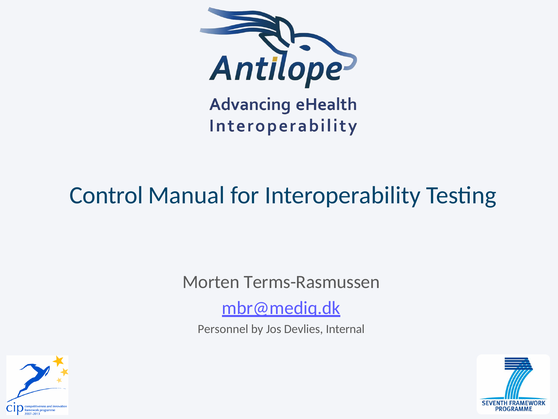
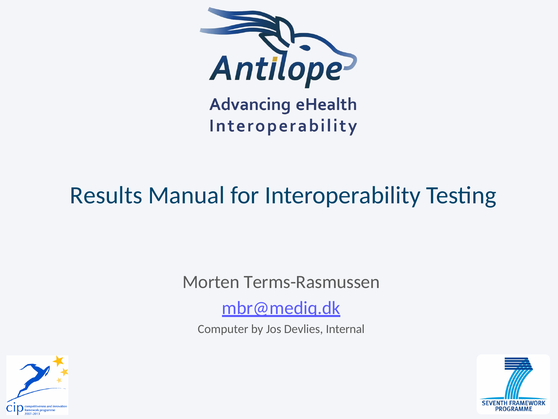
Control: Control -> Results (106, 195)
Personnel: Personnel -> Computer (223, 329)
